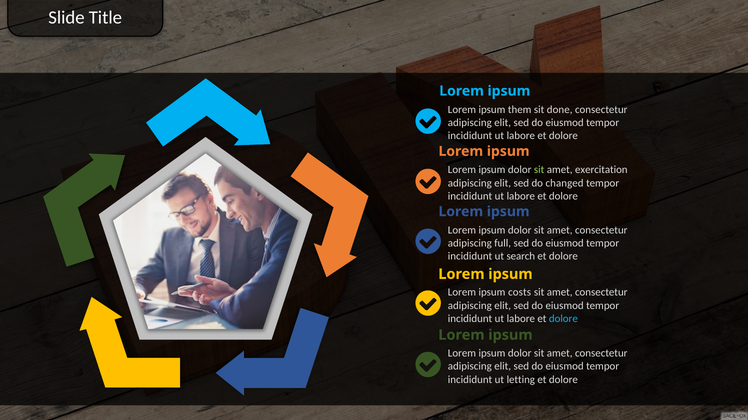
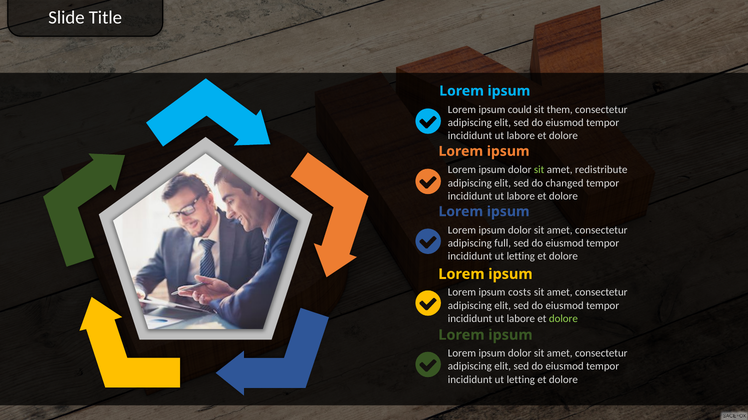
them: them -> could (520, 110)
done: done -> them (560, 110)
exercitation: exercitation -> redistribute (601, 170)
search: search -> letting (521, 257)
dolore colour: light blue -> light green (563, 319)
